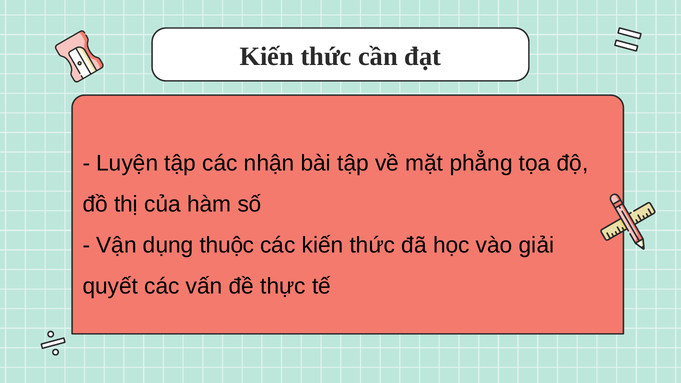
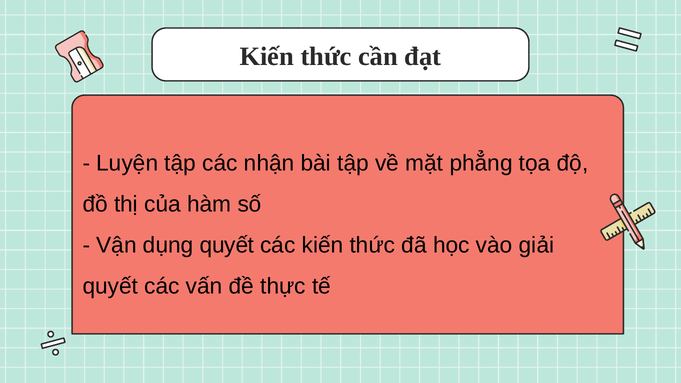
dụng thuộc: thuộc -> quyết (227, 245)
